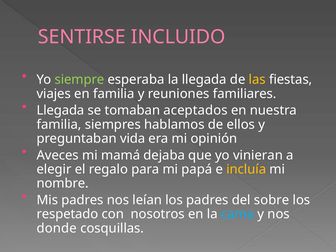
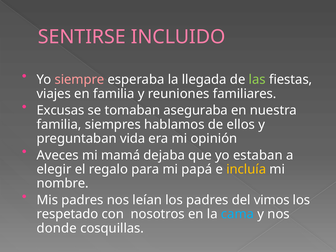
siempre colour: light green -> pink (79, 80)
las colour: yellow -> light green (257, 80)
Llegada: Llegada -> Excusas (60, 110)
aceptados: aceptados -> aseguraba (196, 110)
vinieran: vinieran -> estaban (258, 155)
sobre: sobre -> vimos (272, 200)
